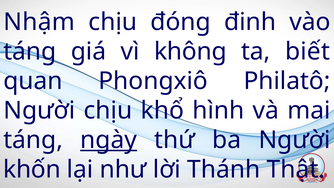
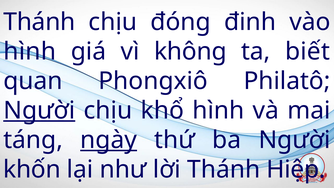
Nhậm: Nhậm -> Thánh (39, 22)
táng: táng -> hình (30, 51)
Người underline: none -> present (39, 110)
Thật: Thật -> Hiệp (296, 169)
